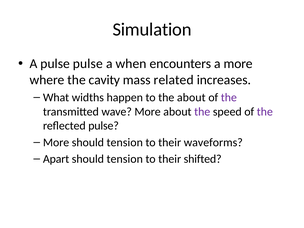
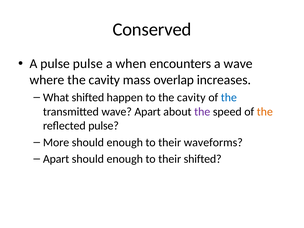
Simulation: Simulation -> Conserved (152, 29)
a more: more -> wave (238, 64)
related: related -> overlap (174, 80)
What widths: widths -> shifted (88, 97)
to the about: about -> cavity (191, 97)
the colour: purple -> blue (229, 97)
wave More: More -> Apart (148, 112)
the colour: purple -> orange (265, 112)
tension: tension -> enough (125, 142)
tension: tension -> enough (125, 159)
